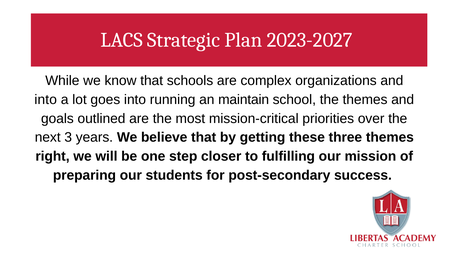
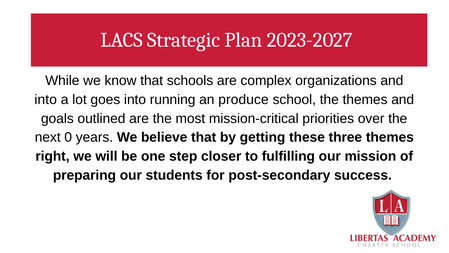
maintain: maintain -> produce (243, 99)
3: 3 -> 0 (68, 137)
